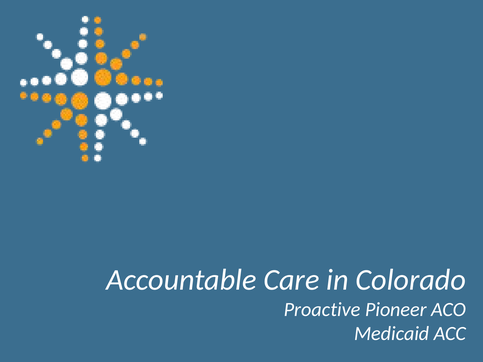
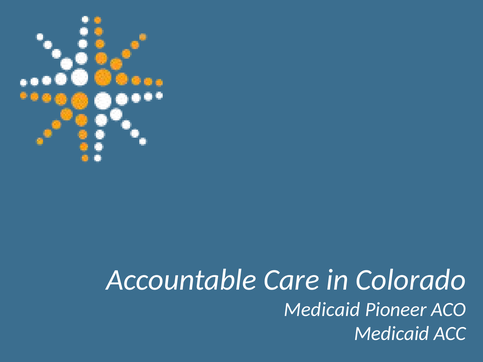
Proactive: Proactive -> Medicaid (322, 310)
